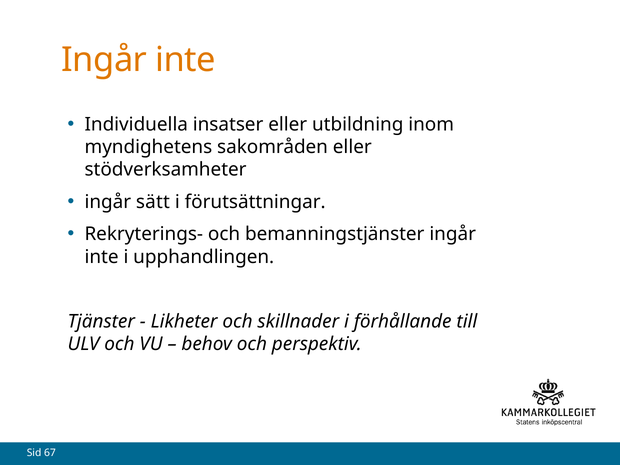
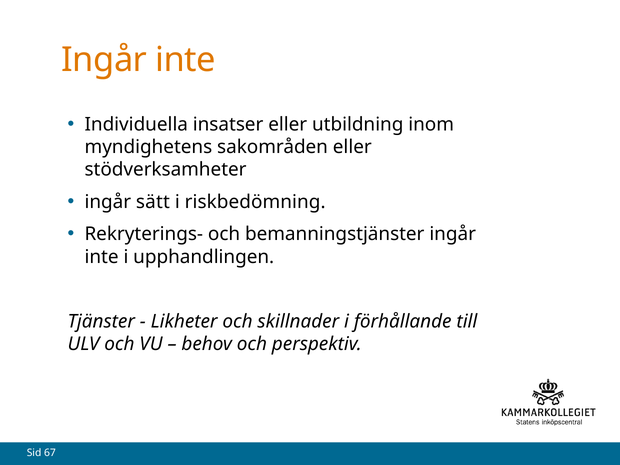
förutsättningar: förutsättningar -> riskbedömning (255, 202)
